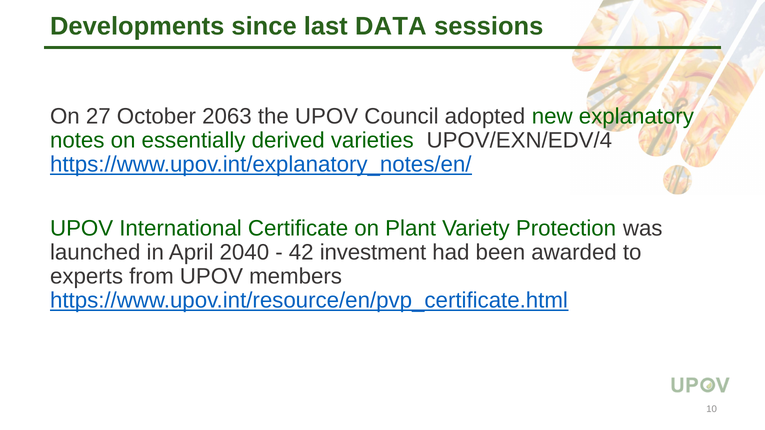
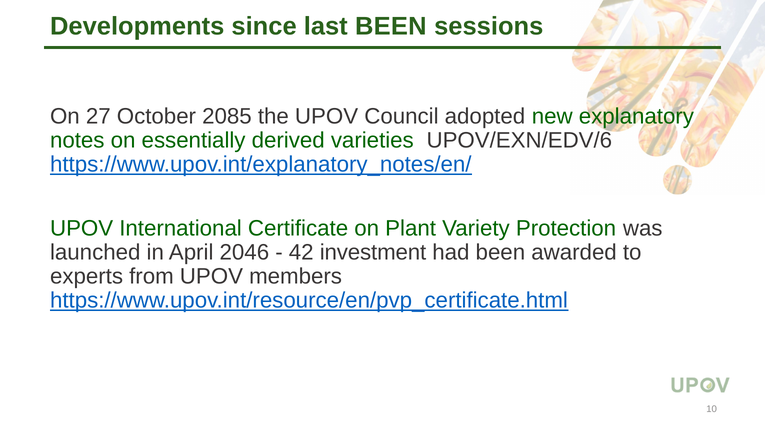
last DATA: DATA -> BEEN (391, 26)
2063: 2063 -> 2085 (227, 116)
UPOV/EXN/EDV/4: UPOV/EXN/EDV/4 -> UPOV/EXN/EDV/6 (519, 141)
2040: 2040 -> 2046 (244, 253)
